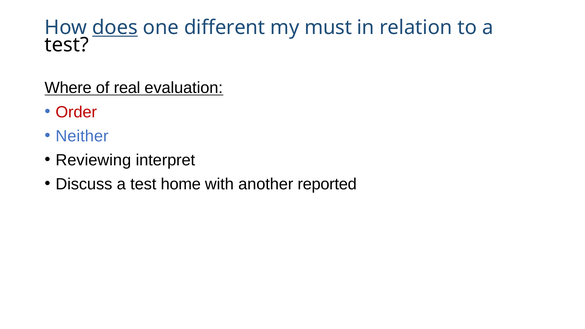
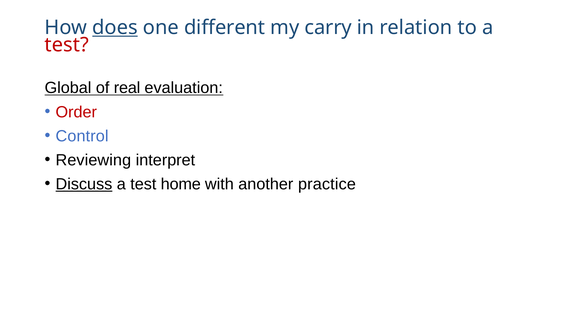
must: must -> carry (328, 28)
test colour: black -> red (67, 45)
Where: Where -> Global (68, 88)
Neither: Neither -> Control (82, 136)
Discuss underline: none -> present (84, 184)
reported: reported -> practice (327, 184)
